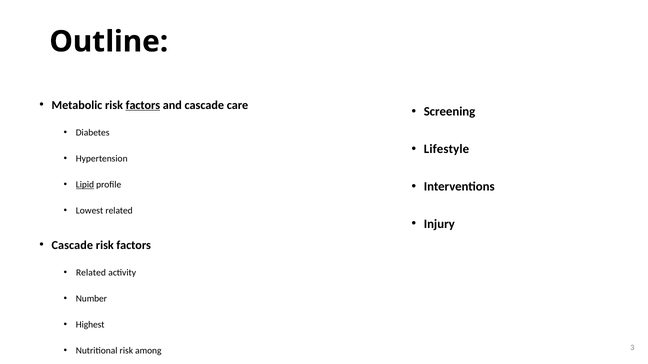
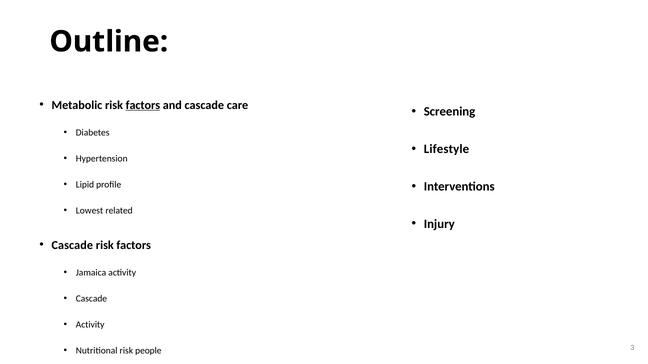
Lipid underline: present -> none (85, 185)
Related: Related -> Jamaica (91, 273)
Number: Number -> Cascade (91, 299)
Highest: Highest -> Activity (90, 325)
among: among -> people (148, 351)
